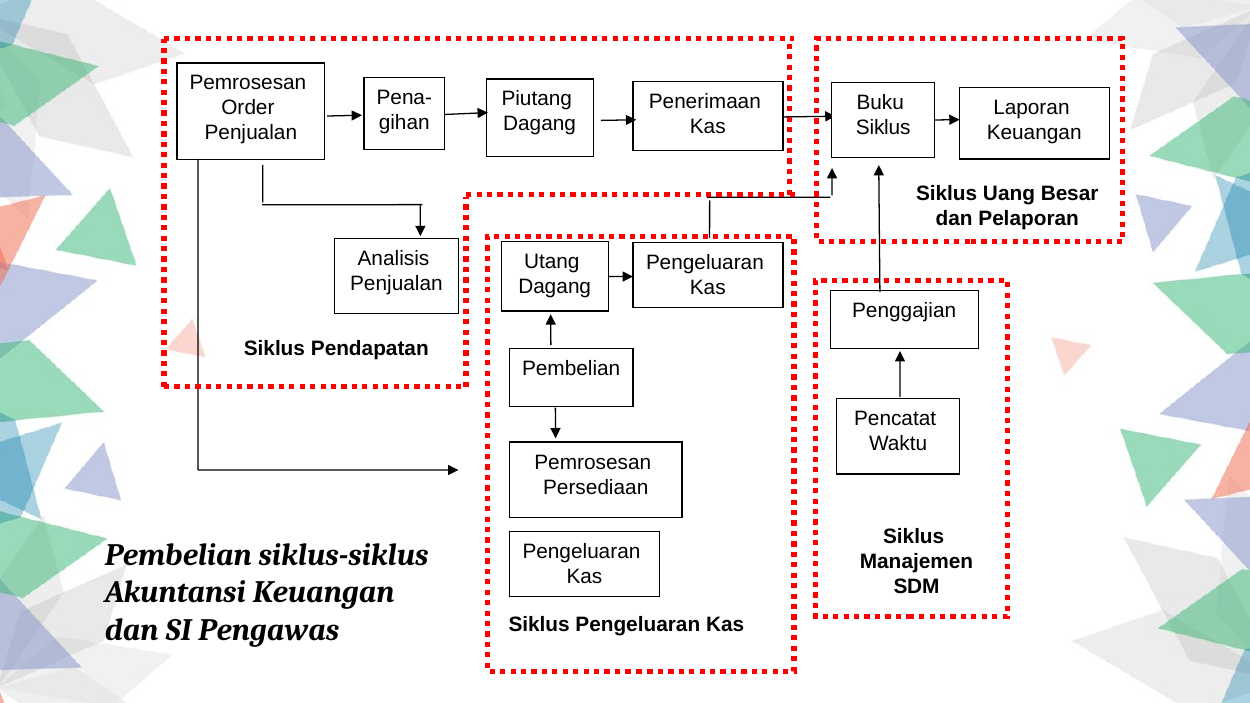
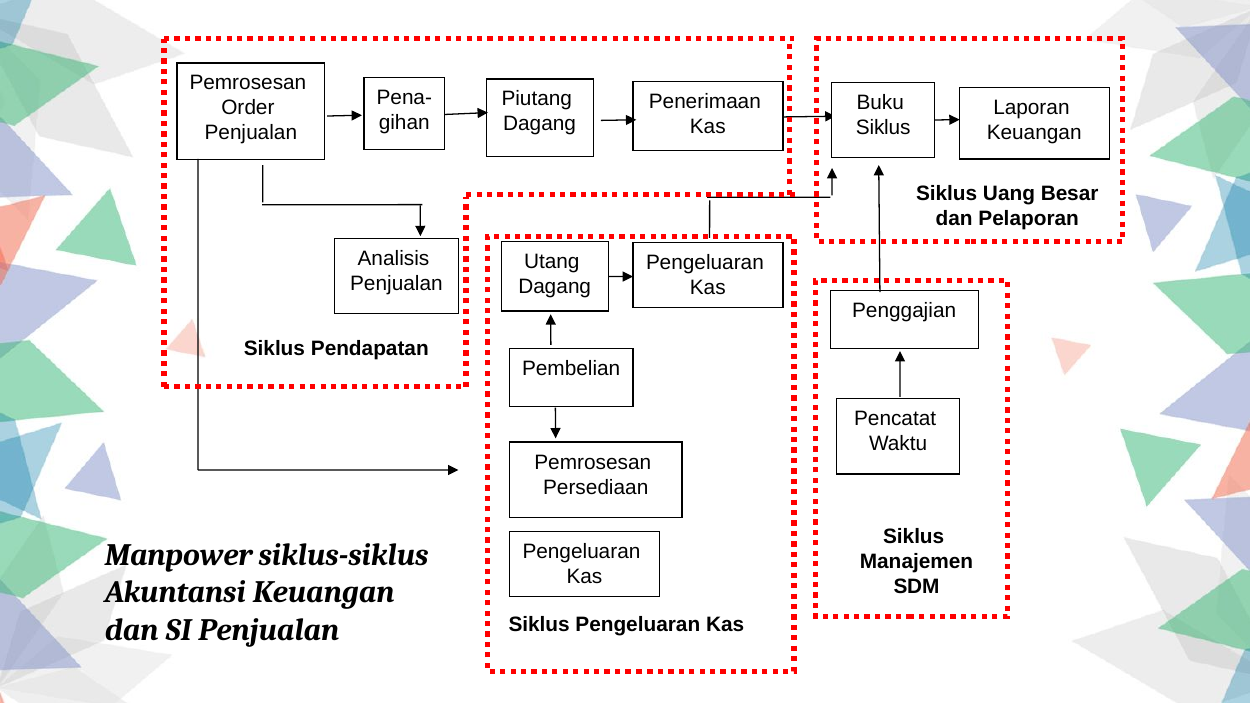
Pembelian: Pembelian -> Manpower (179, 555)
SI Pengawas: Pengawas -> Penjualan (269, 630)
